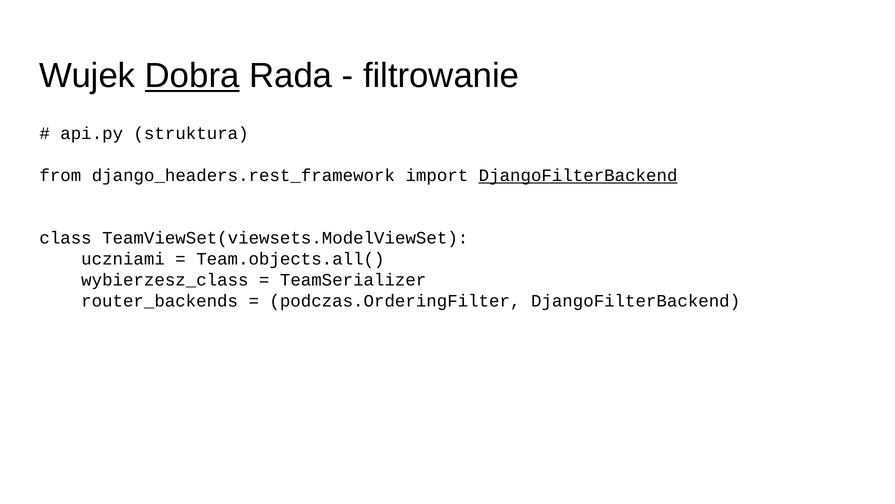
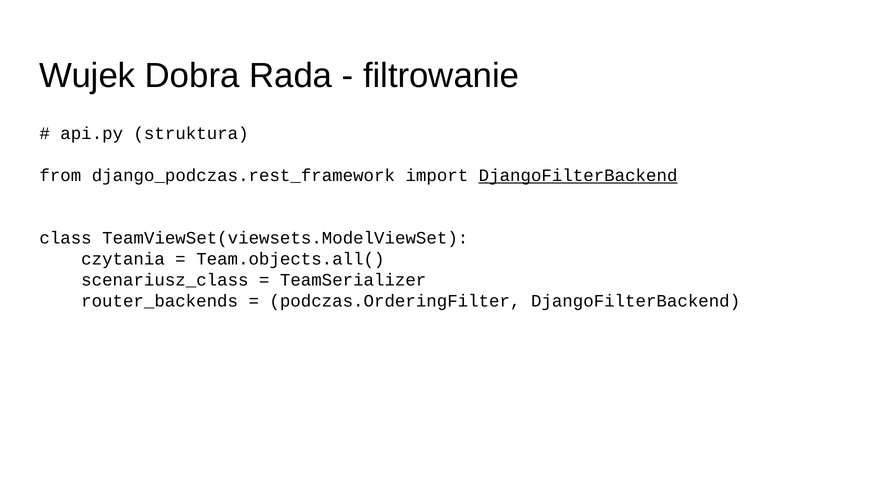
Dobra underline: present -> none (192, 76)
django_headers.rest_framework: django_headers.rest_framework -> django_podczas.rest_framework (243, 175)
uczniami: uczniami -> czytania (123, 259)
wybierzesz_class: wybierzesz_class -> scenariusz_class (165, 280)
